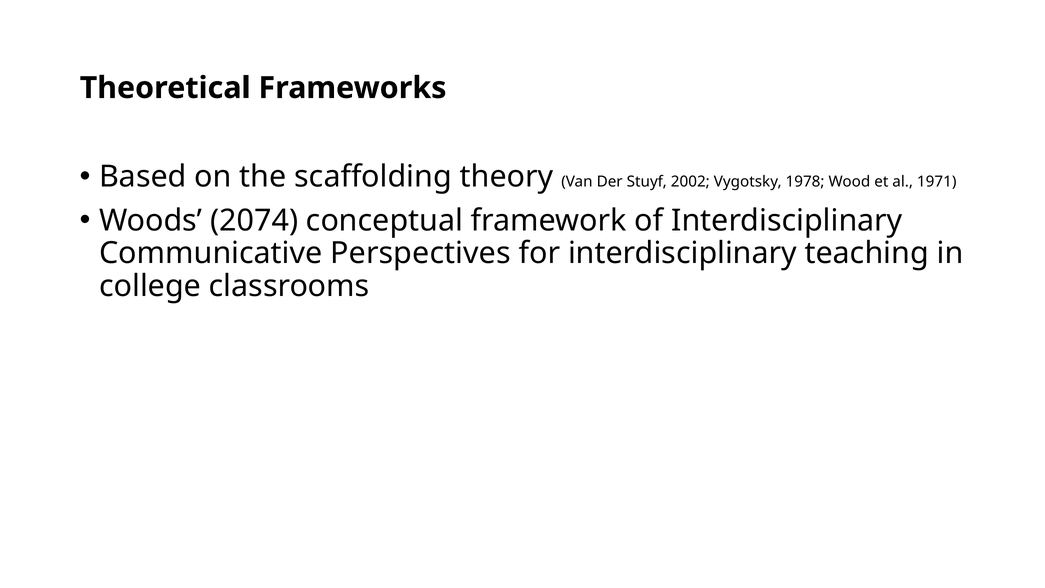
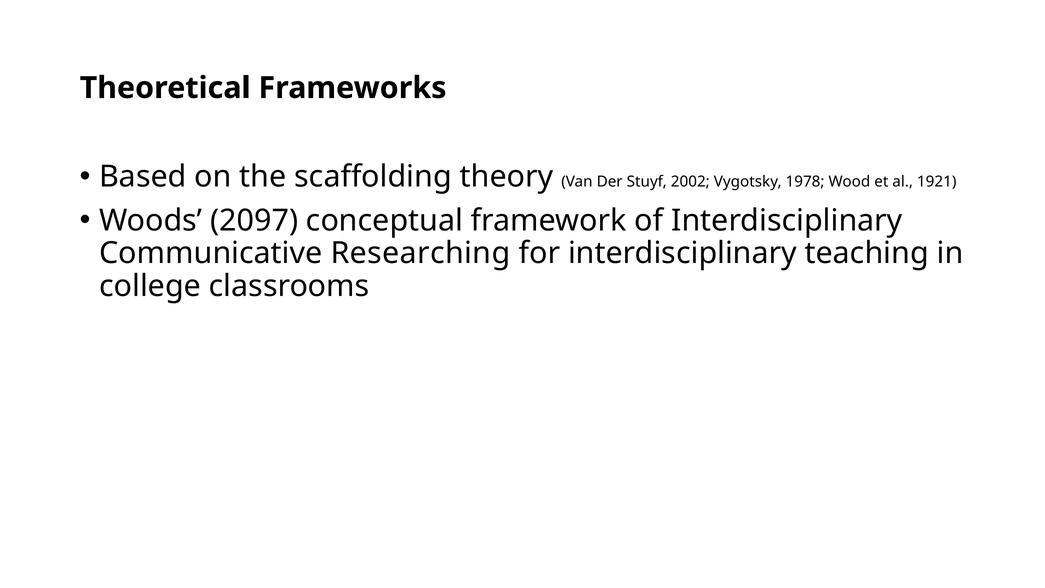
1971: 1971 -> 1921 (937, 182)
2074: 2074 -> 2097 (254, 220)
Perspectives: Perspectives -> Researching (420, 253)
